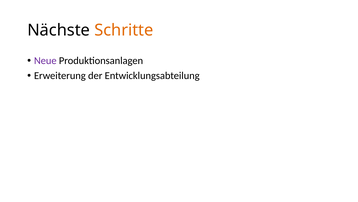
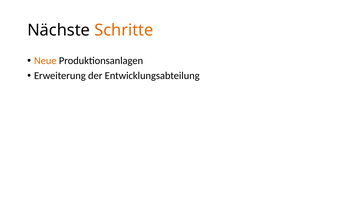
Neue colour: purple -> orange (45, 61)
